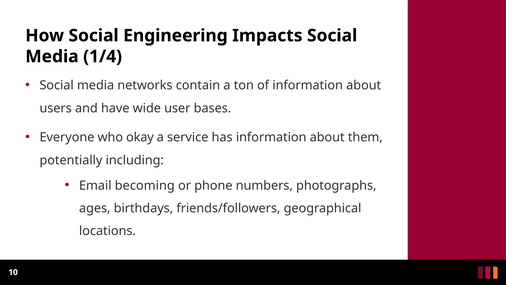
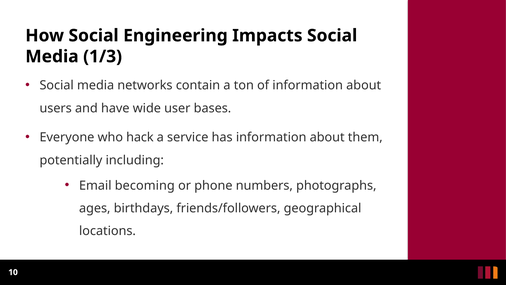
1/4: 1/4 -> 1/3 (103, 56)
okay: okay -> hack (140, 137)
